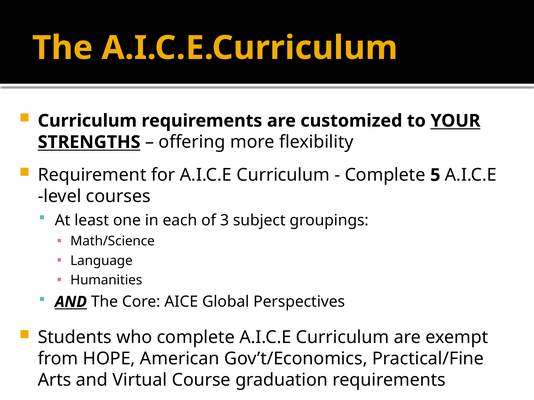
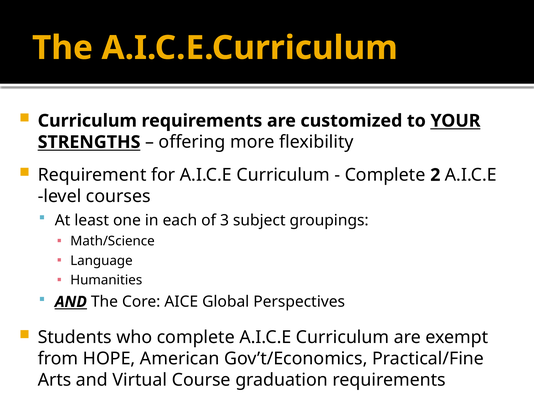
5: 5 -> 2 (435, 175)
